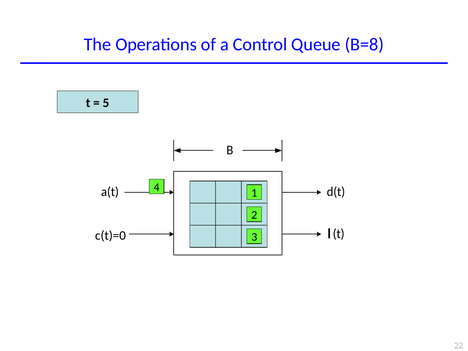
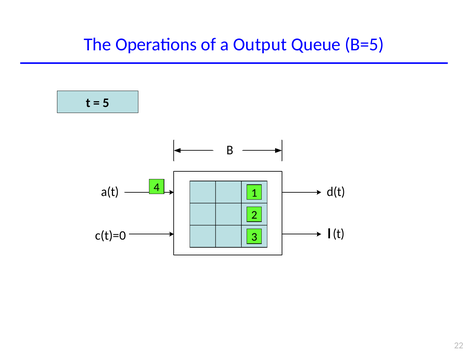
Control: Control -> Output (260, 45)
B=8: B=8 -> B=5 (364, 45)
